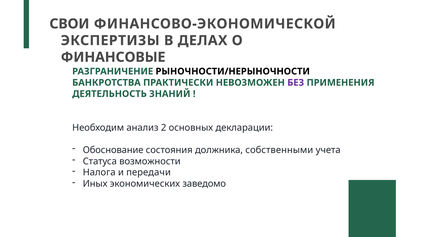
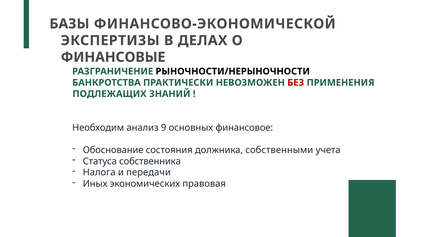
СВОИ: СВОИ -> БАЗЫ (69, 24)
БЕЗ colour: purple -> red (296, 83)
ДЕЯТЕЛЬНОСТЬ: ДЕЯТЕЛЬНОСТЬ -> ПОДЛЕЖАЩИХ (109, 94)
2: 2 -> 9 (164, 127)
декларации: декларации -> финансовое (244, 127)
возможности: возможности -> собственника (150, 161)
заведомо: заведомо -> правовая (204, 184)
